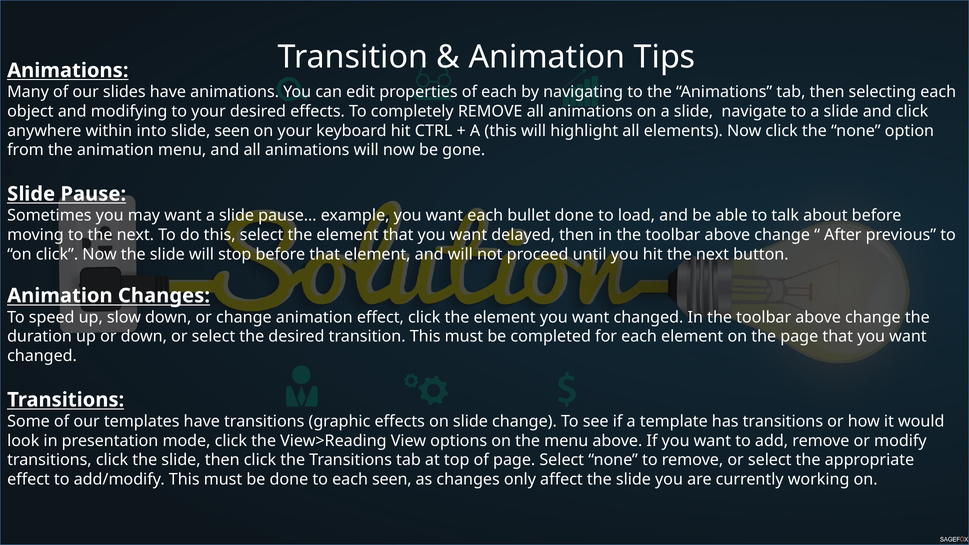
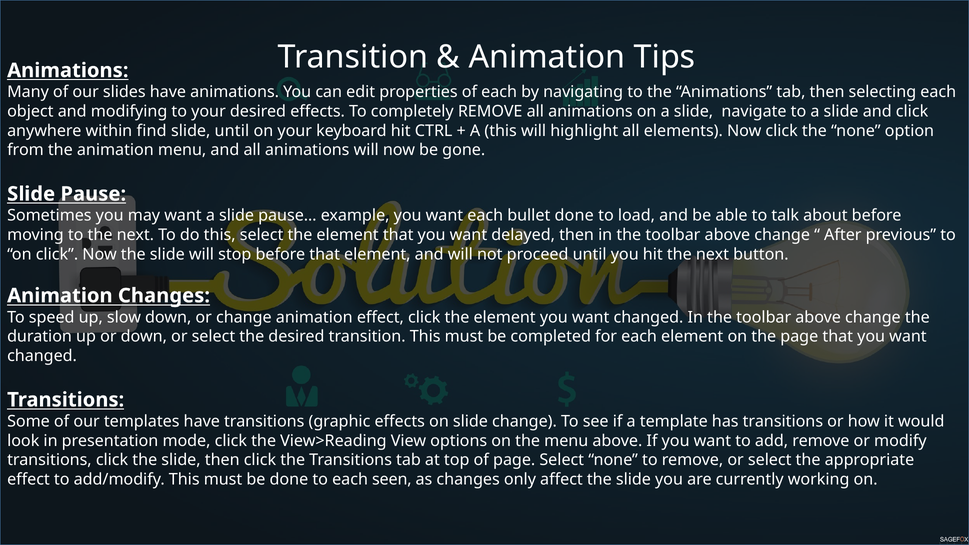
into: into -> find (152, 131)
slide seen: seen -> until (232, 131)
